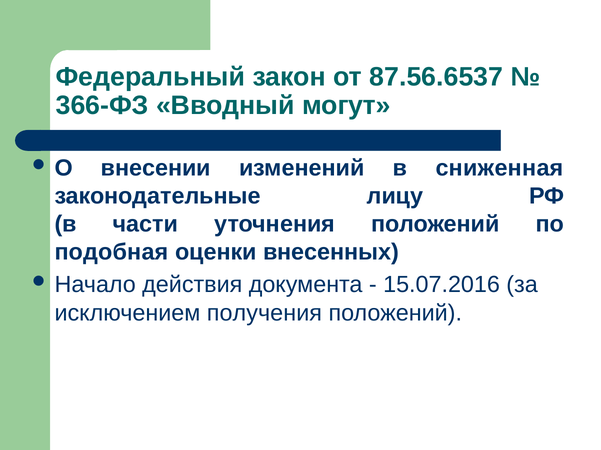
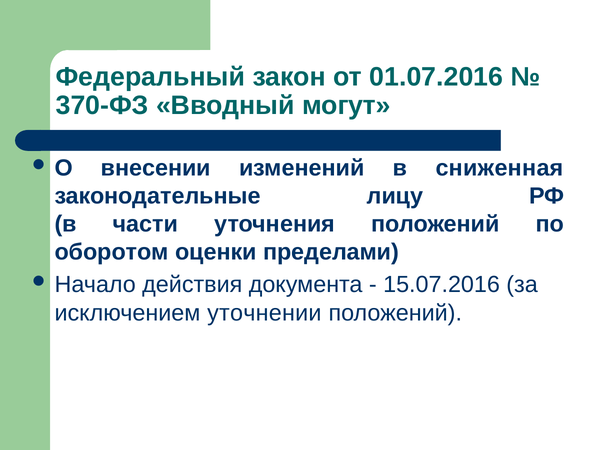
87.56.6537: 87.56.6537 -> 01.07.2016 (436, 77)
366-ФЗ: 366-ФЗ -> 370-ФЗ (102, 106)
подобная: подобная -> оборотом (112, 253)
внесенных: внесенных -> пределами (331, 253)
получения: получения -> уточнении (264, 313)
